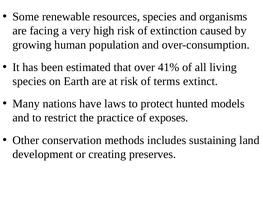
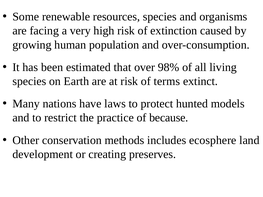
41%: 41% -> 98% (169, 67)
exposes: exposes -> because (169, 118)
sustaining: sustaining -> ecosphere (213, 140)
